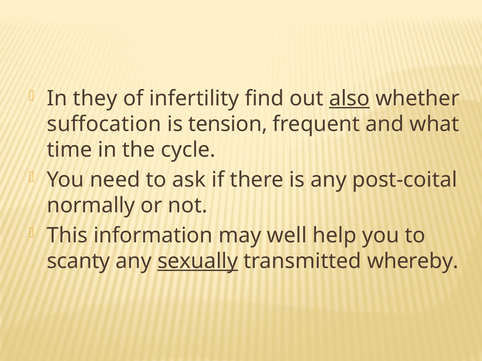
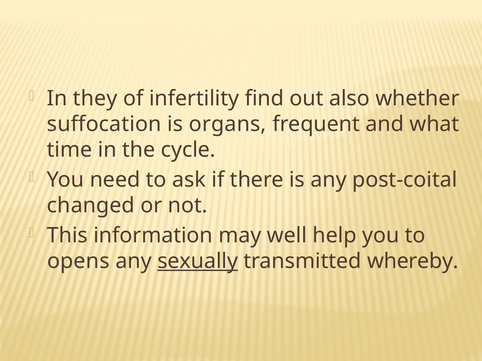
also underline: present -> none (349, 99)
tension: tension -> organs (228, 124)
normally: normally -> changed (91, 206)
scanty: scanty -> opens (78, 262)
